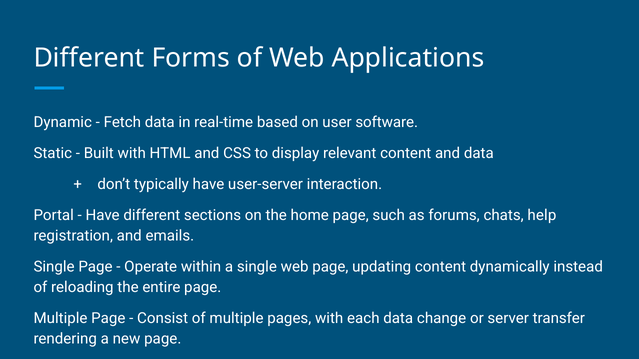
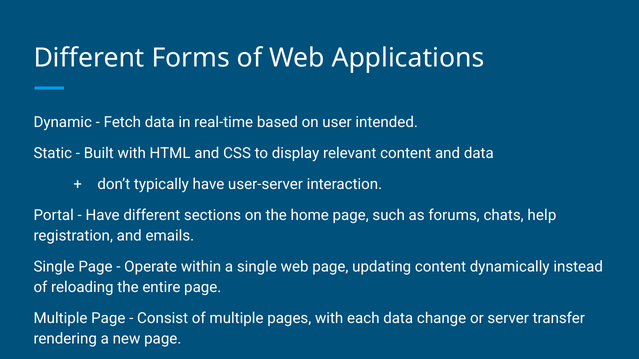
software: software -> intended (387, 122)
